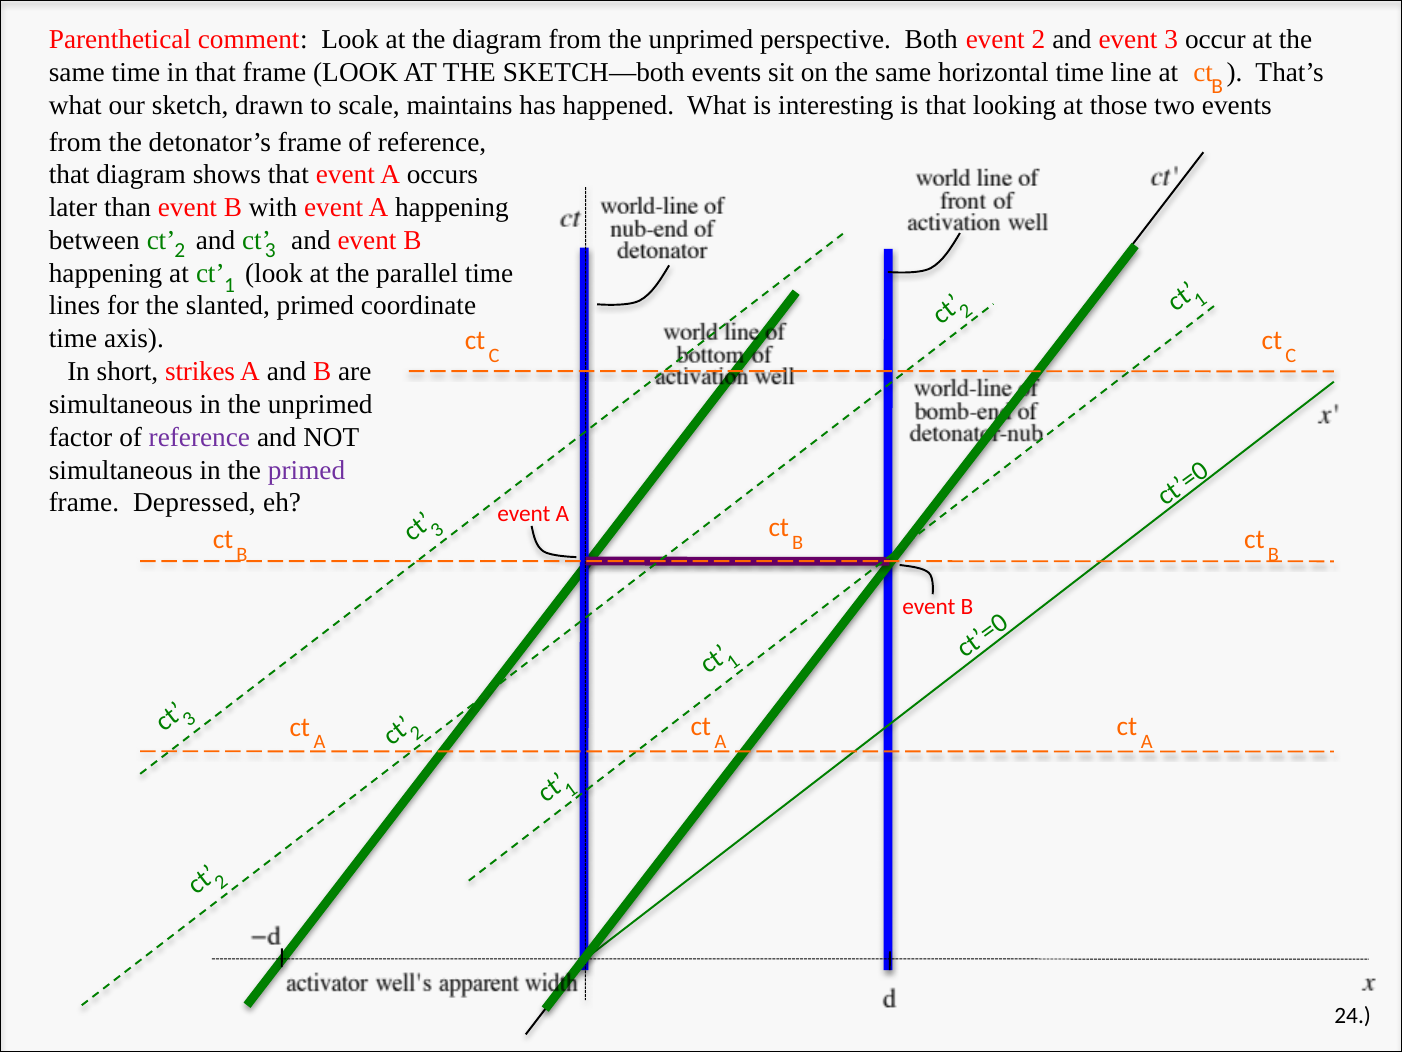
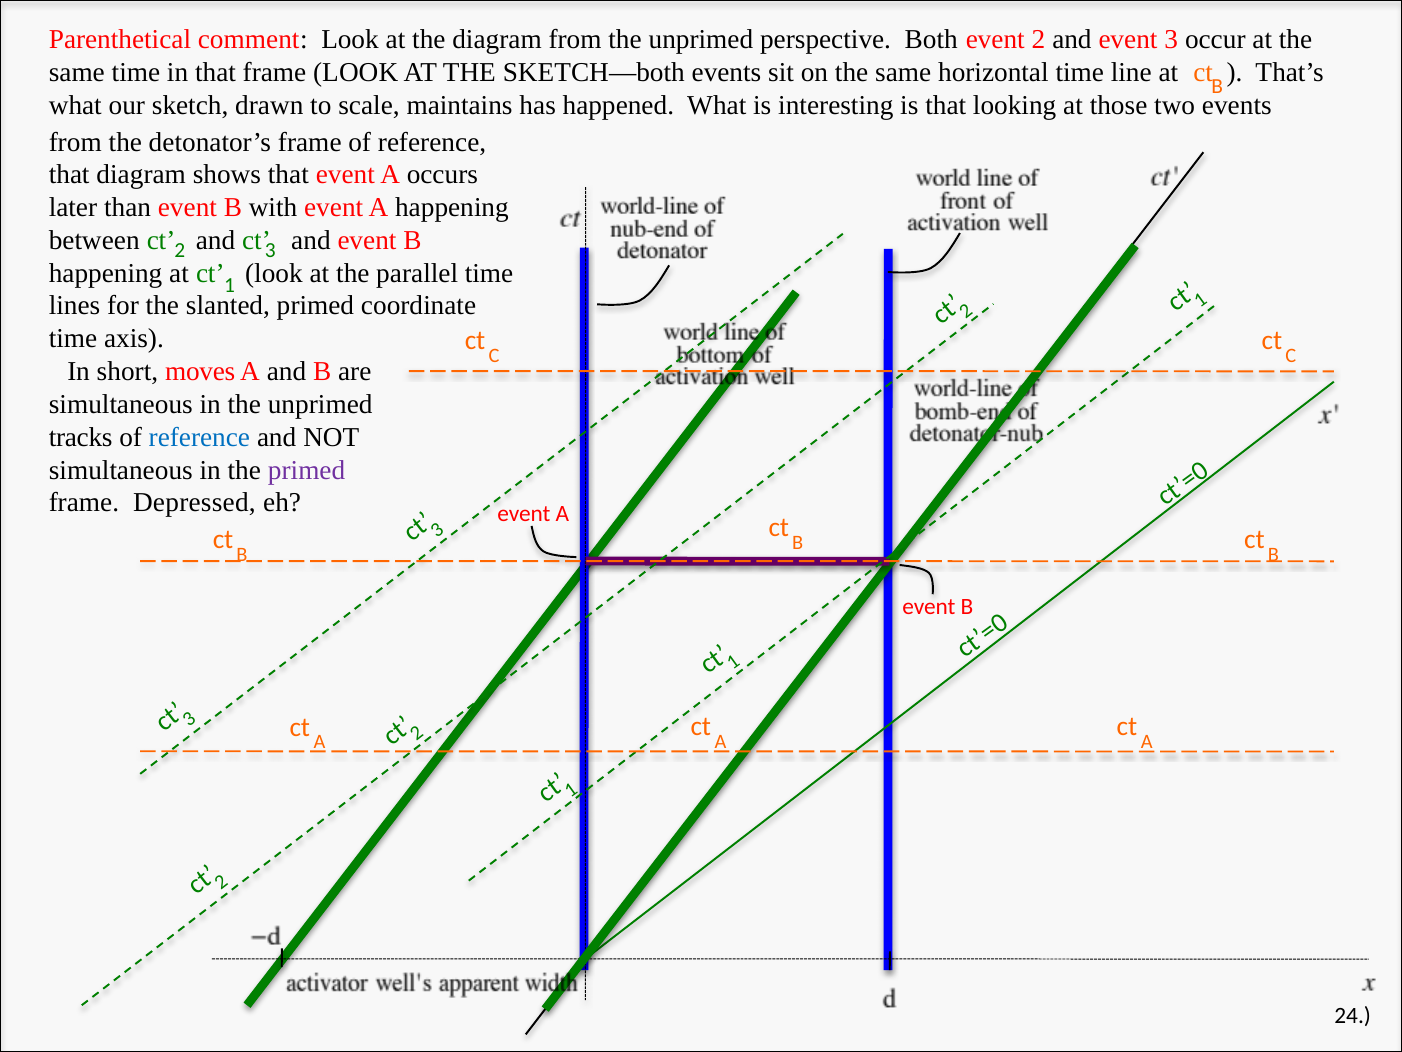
strikes: strikes -> moves (200, 372)
factor: factor -> tracks (81, 437)
reference colour: purple -> blue (199, 437)
